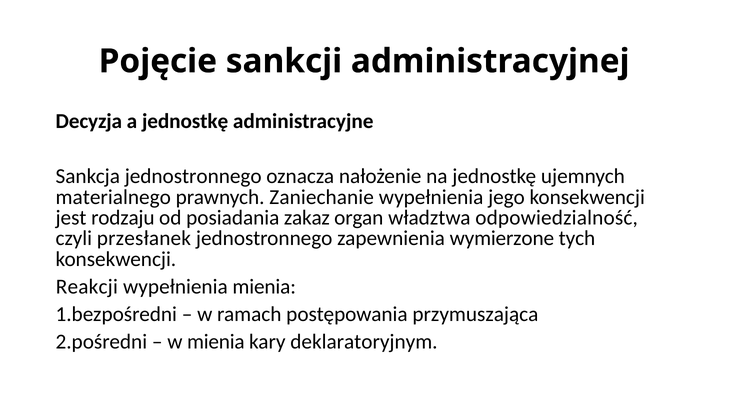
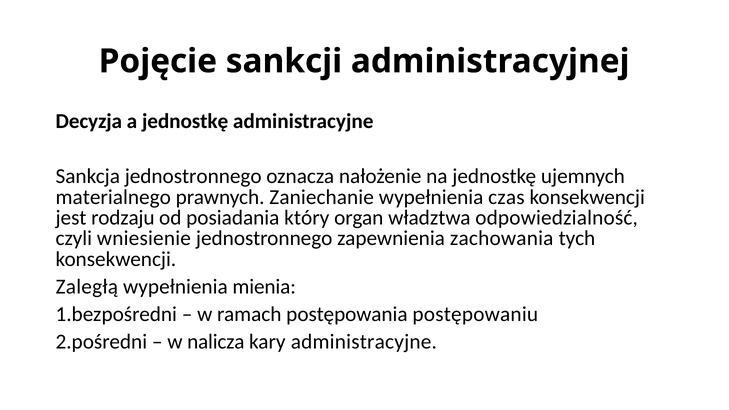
jego: jego -> czas (506, 197)
zakaz: zakaz -> który (307, 218)
przesłanek: przesłanek -> wniesienie (144, 239)
wymierzone: wymierzone -> zachowania (502, 239)
Reakcji: Reakcji -> Zaległą (87, 287)
przymuszająca: przymuszająca -> postępowaniu (475, 314)
w mienia: mienia -> nalicza (216, 342)
kary deklaratoryjnym: deklaratoryjnym -> administracyjne (364, 342)
